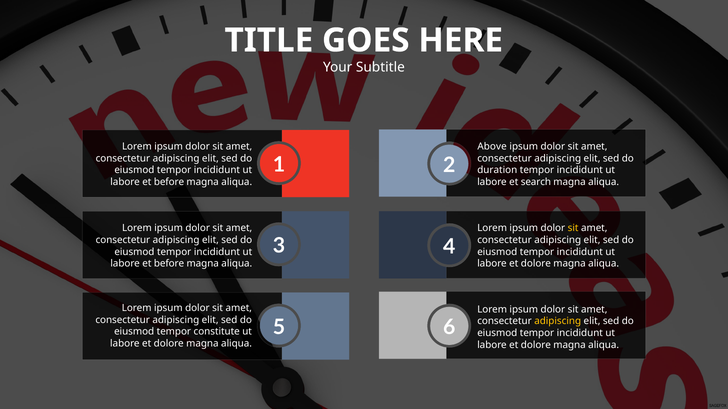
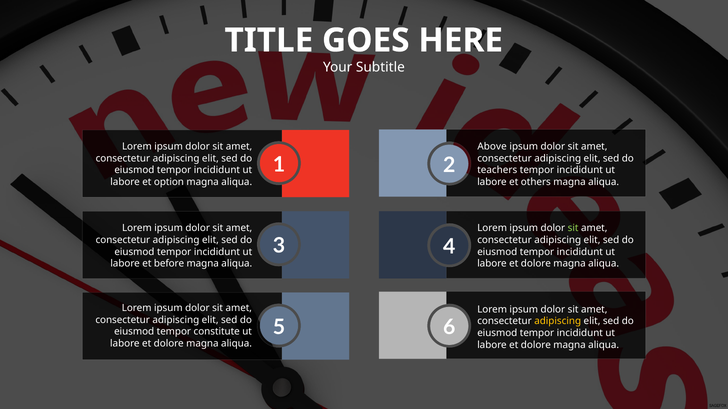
duration: duration -> teachers (497, 170)
before: before -> option (169, 182)
search: search -> others (536, 182)
sit colour: yellow -> light green (573, 228)
